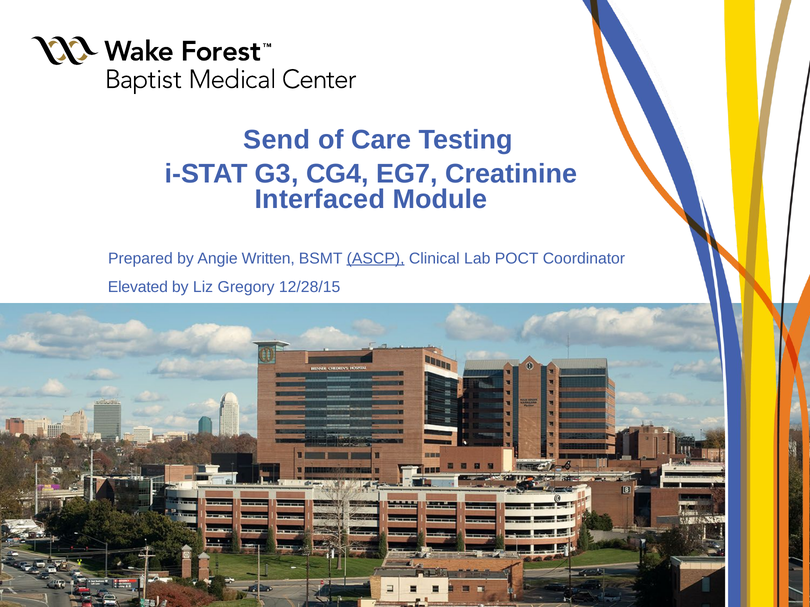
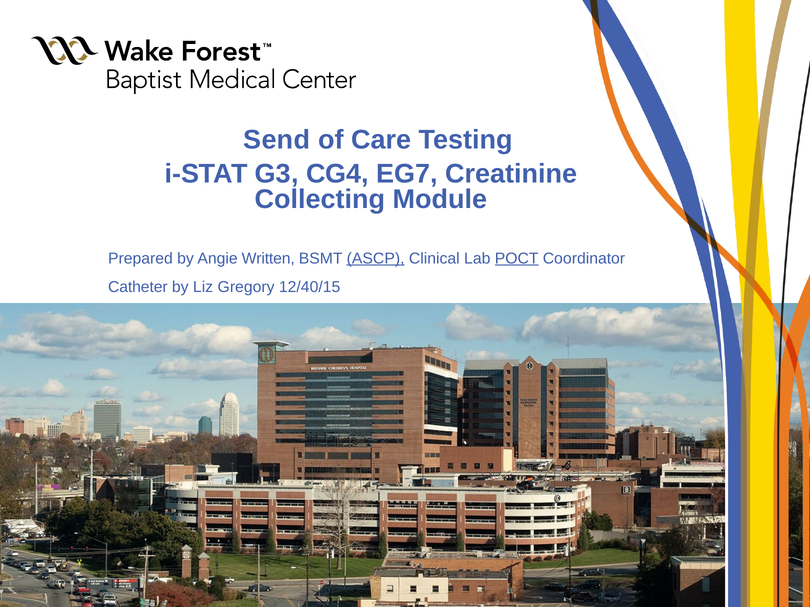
Interfaced: Interfaced -> Collecting (320, 200)
POCT underline: none -> present (517, 259)
Elevated: Elevated -> Catheter (138, 287)
12/28/15: 12/28/15 -> 12/40/15 (310, 287)
